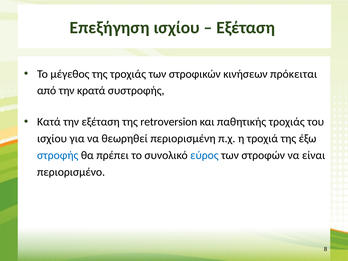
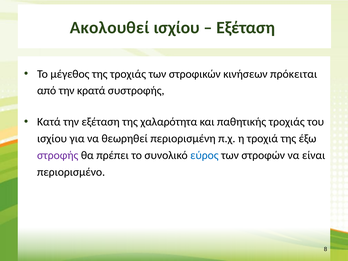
Επεξήγηση: Επεξήγηση -> Ακολουθεί (110, 28)
retroversion: retroversion -> χαλαρότητα (169, 122)
στροφής colour: blue -> purple (58, 155)
